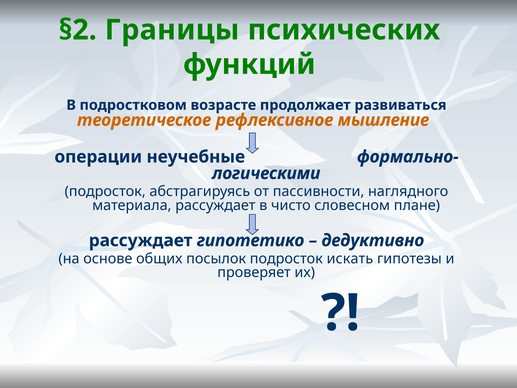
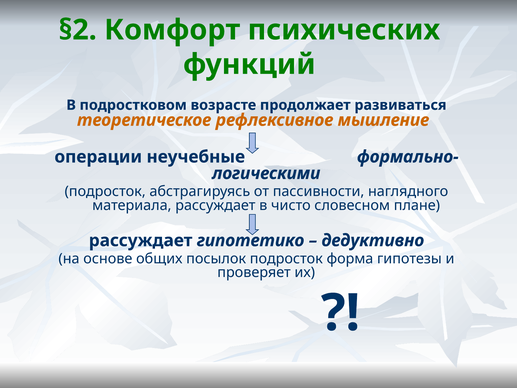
Границы: Границы -> Комфорт (172, 30)
искать: искать -> форма (350, 259)
